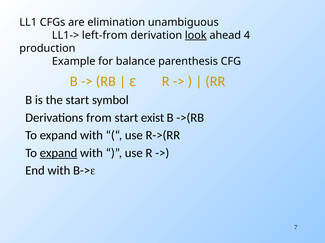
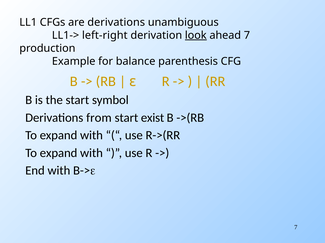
are elimination: elimination -> derivations (116, 22)
left-from: left-from -> left-right (105, 35)
ahead 4: 4 -> 7 (247, 35)
expand underline: present -> none (59, 153)
